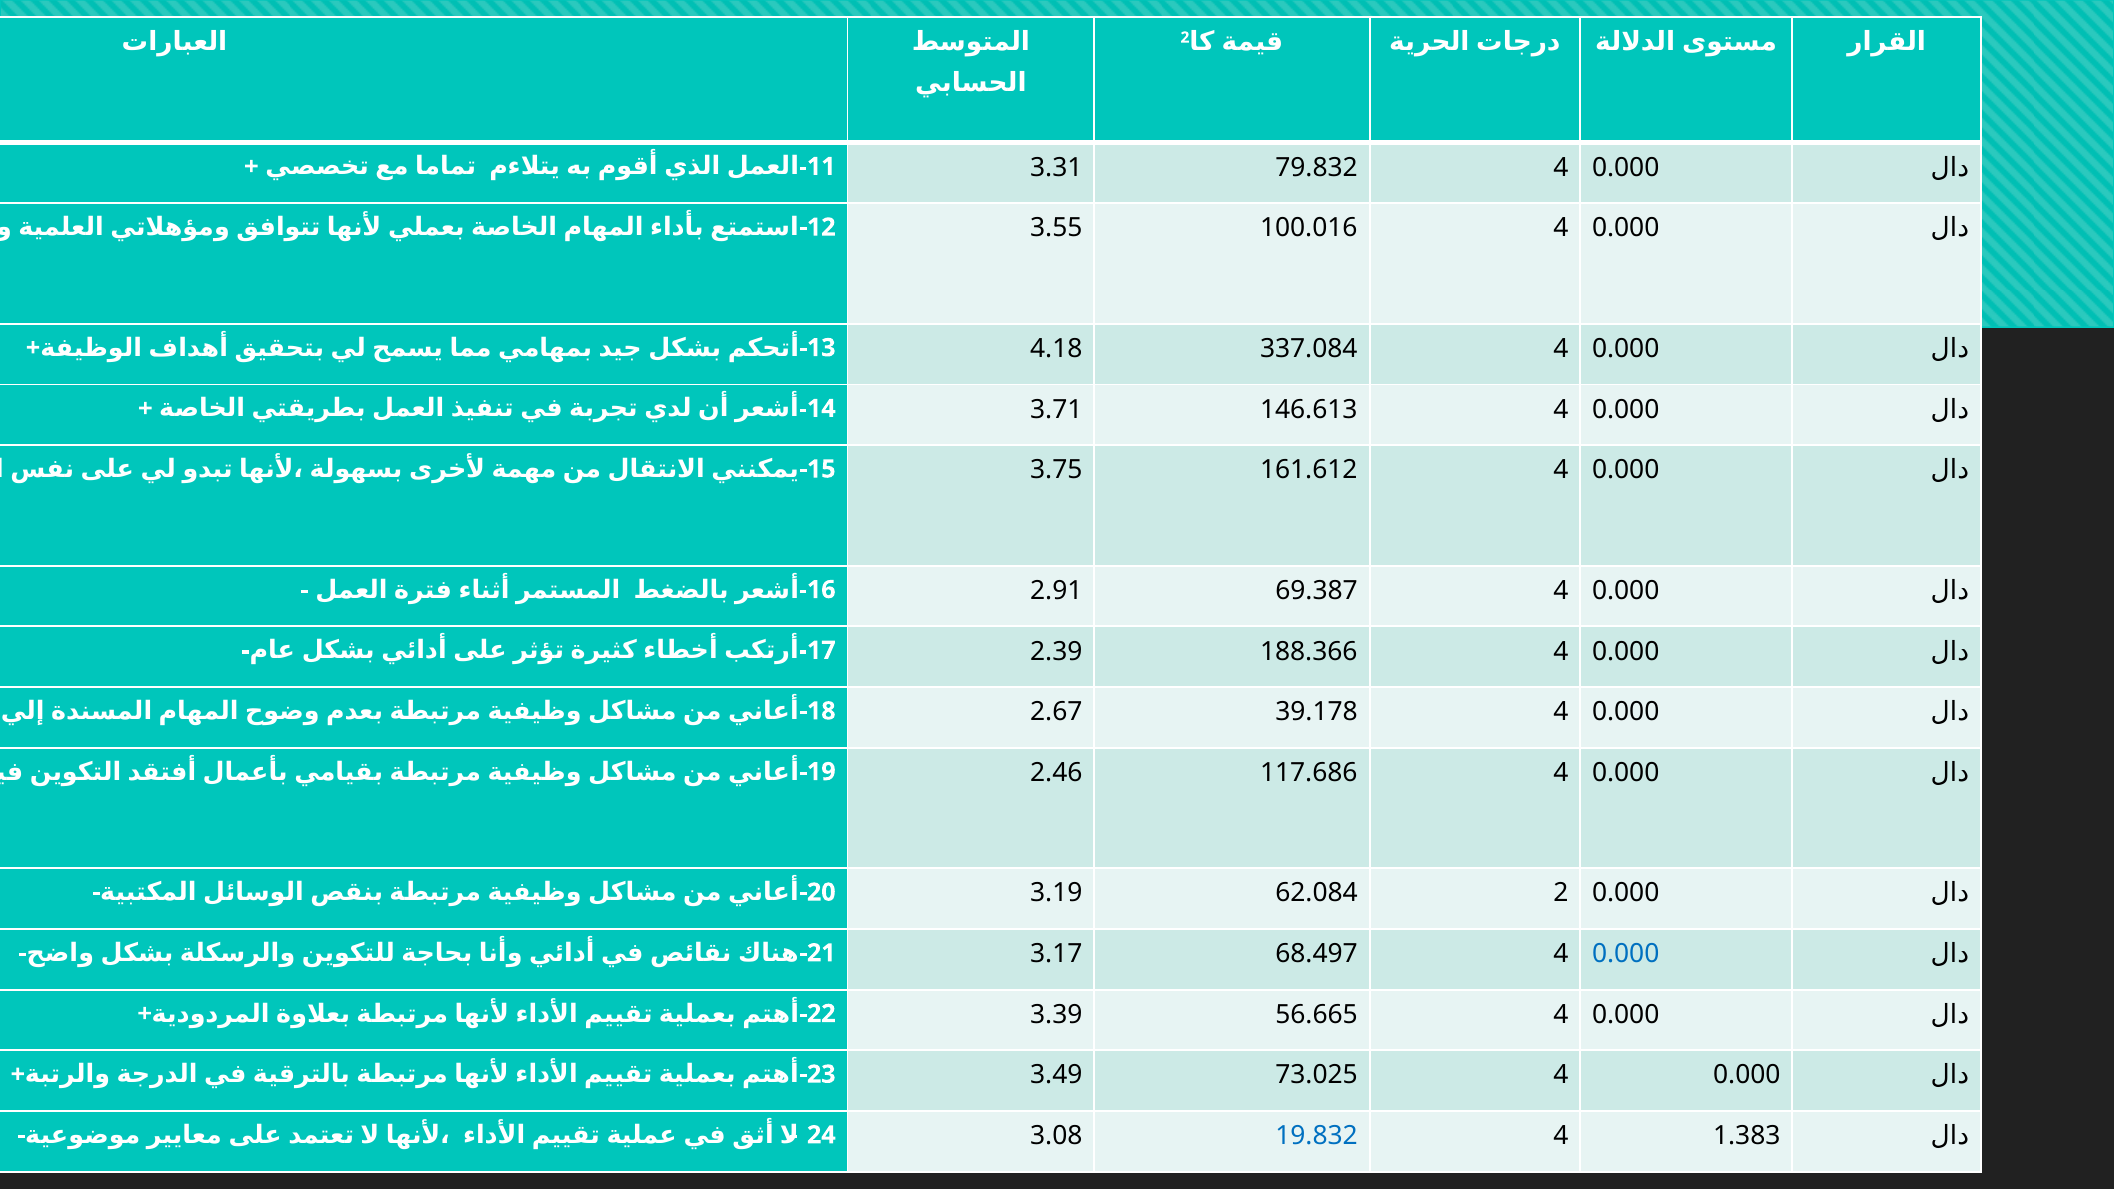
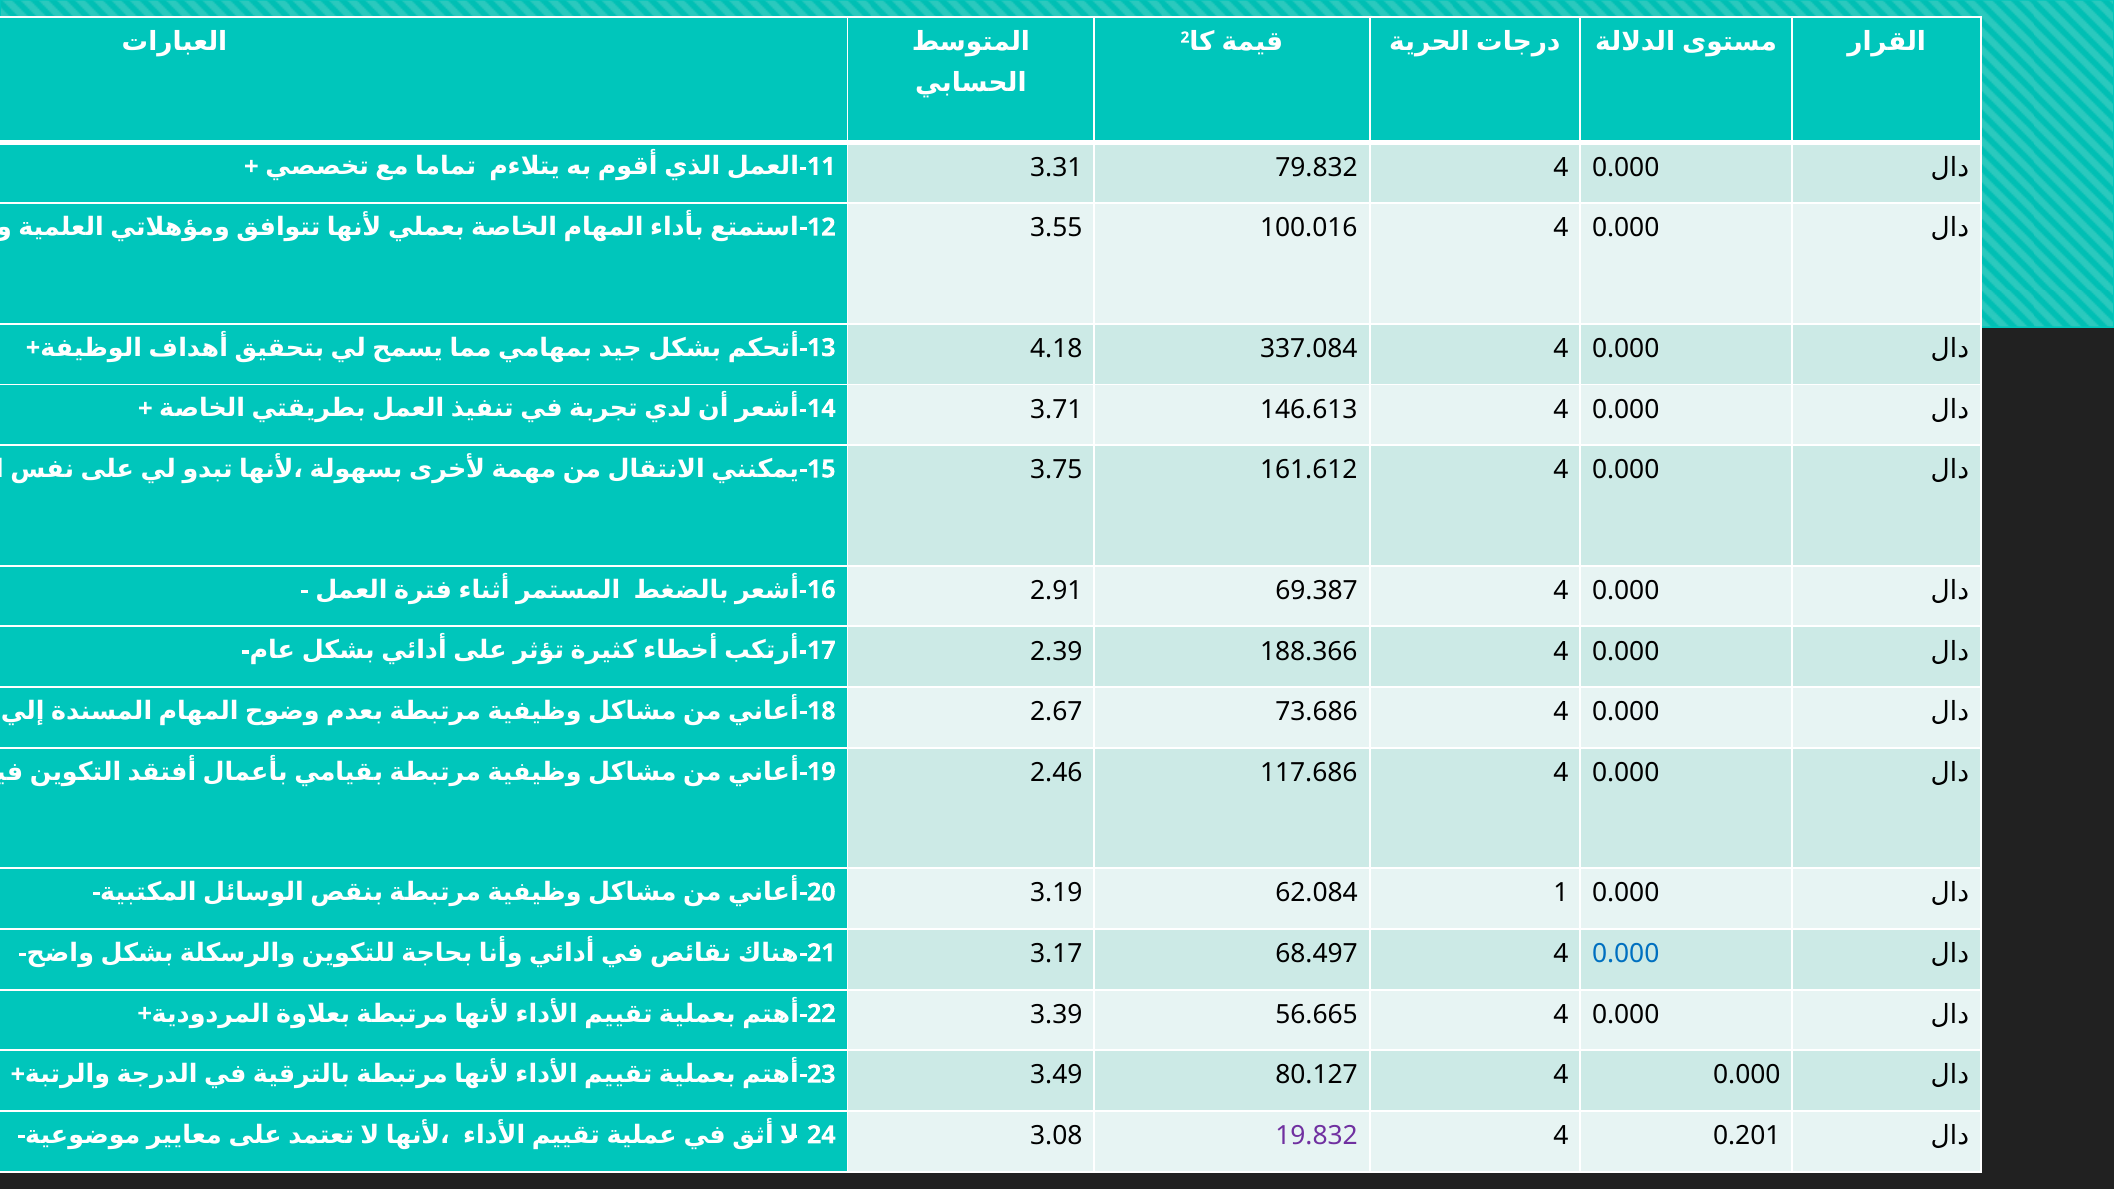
39.178: 39.178 -> 73.686 (1317, 712)
62.084 2: 2 -> 1 (1561, 893)
73.025: 73.025 -> 80.127 (1317, 1075)
19.832 colour: blue -> purple (1317, 1136)
1.383: 1.383 -> 0.201 (1747, 1136)
